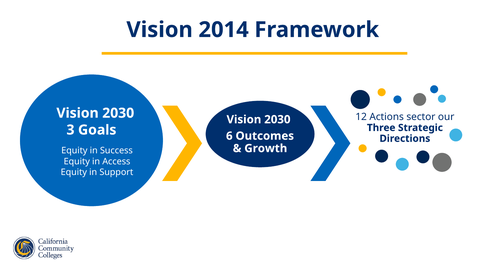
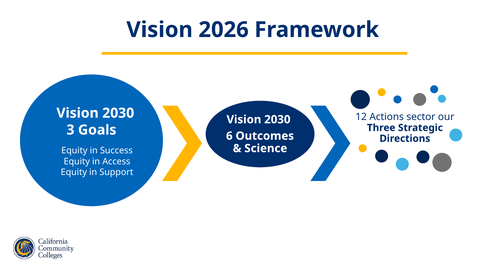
2014: 2014 -> 2026 (224, 30)
Growth: Growth -> Science (266, 148)
